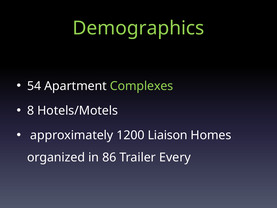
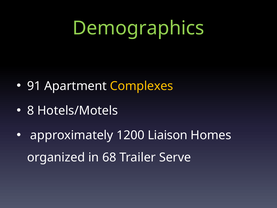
54: 54 -> 91 (34, 86)
Complexes colour: light green -> yellow (142, 86)
86: 86 -> 68 (109, 157)
Every: Every -> Serve (175, 157)
